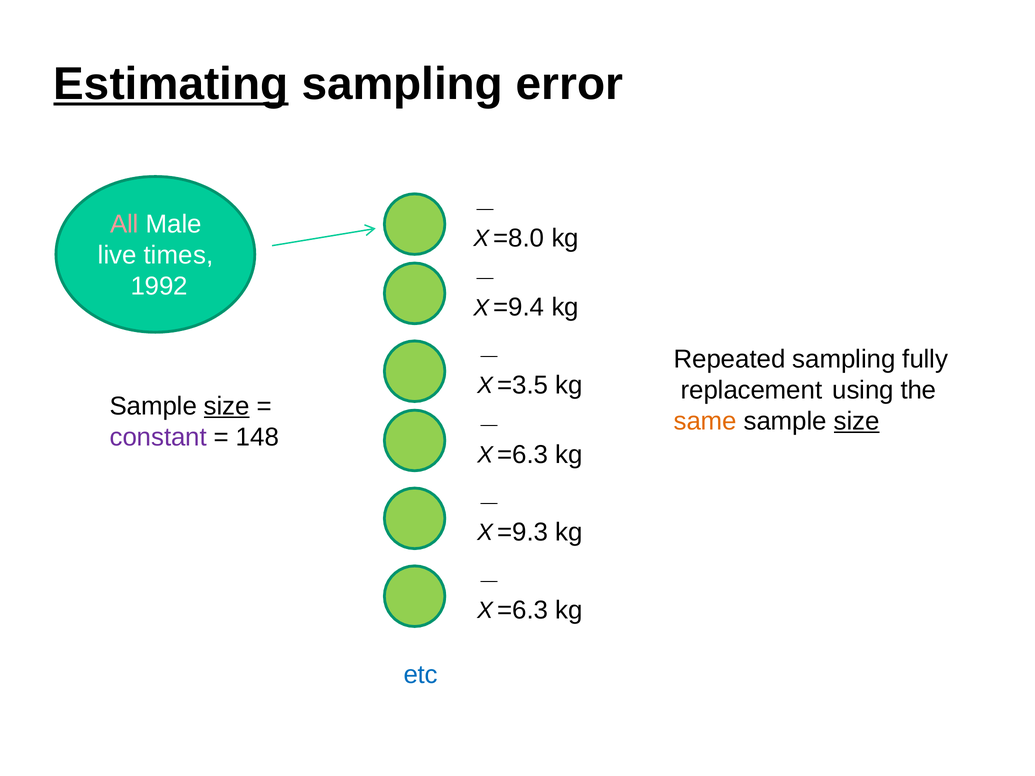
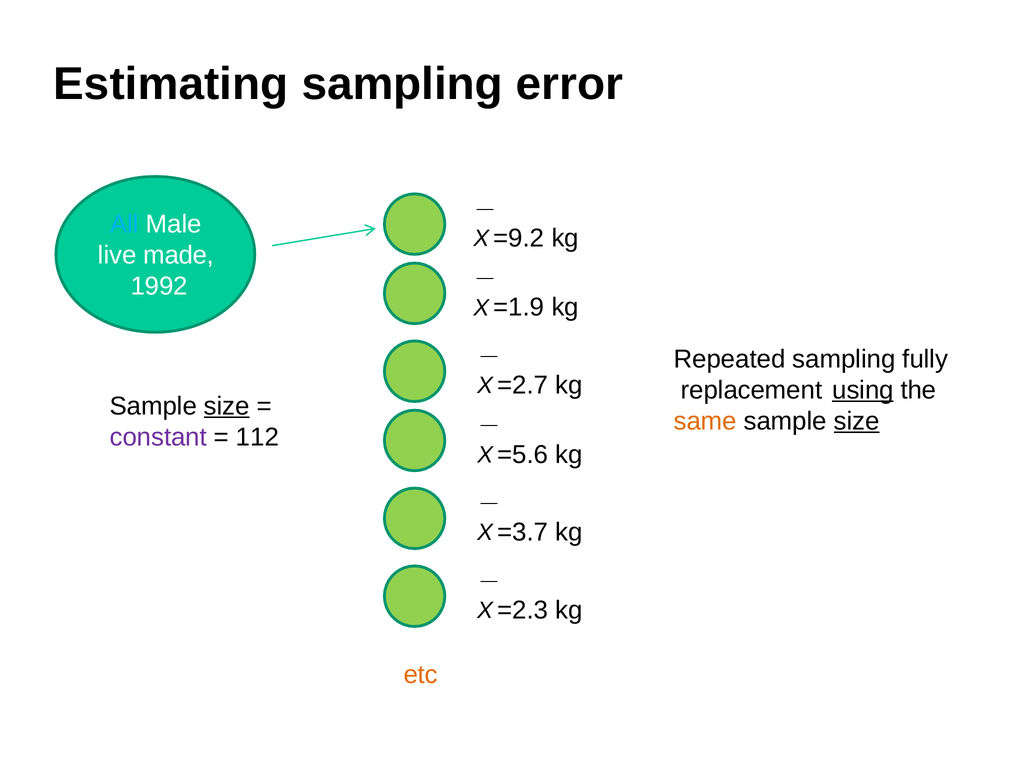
Estimating underline: present -> none (171, 84)
All colour: pink -> light blue (124, 224)
=8.0: =8.0 -> =9.2 (519, 238)
times: times -> made (179, 255)
=9.4: =9.4 -> =1.9 (519, 308)
=3.5: =3.5 -> =2.7 (523, 385)
using underline: none -> present (863, 390)
148: 148 -> 112 (257, 437)
=6.3: =6.3 -> =5.6 (523, 455)
=9.3: =9.3 -> =3.7 (523, 533)
=6.3: =6.3 -> =2.3 (523, 610)
etc colour: blue -> orange (421, 675)
